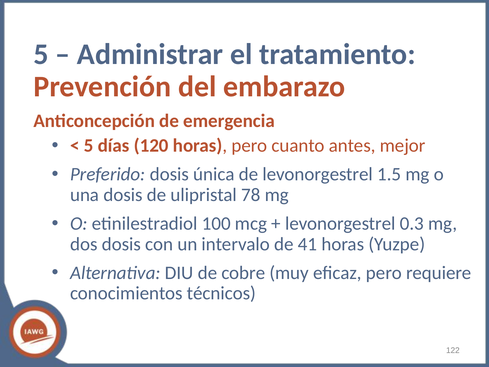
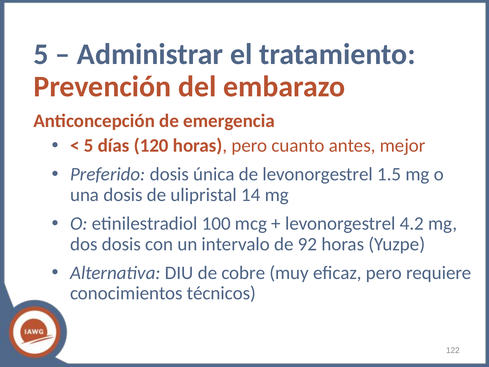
78: 78 -> 14 (251, 195)
0.3: 0.3 -> 4.2 (412, 223)
41: 41 -> 92 (307, 244)
